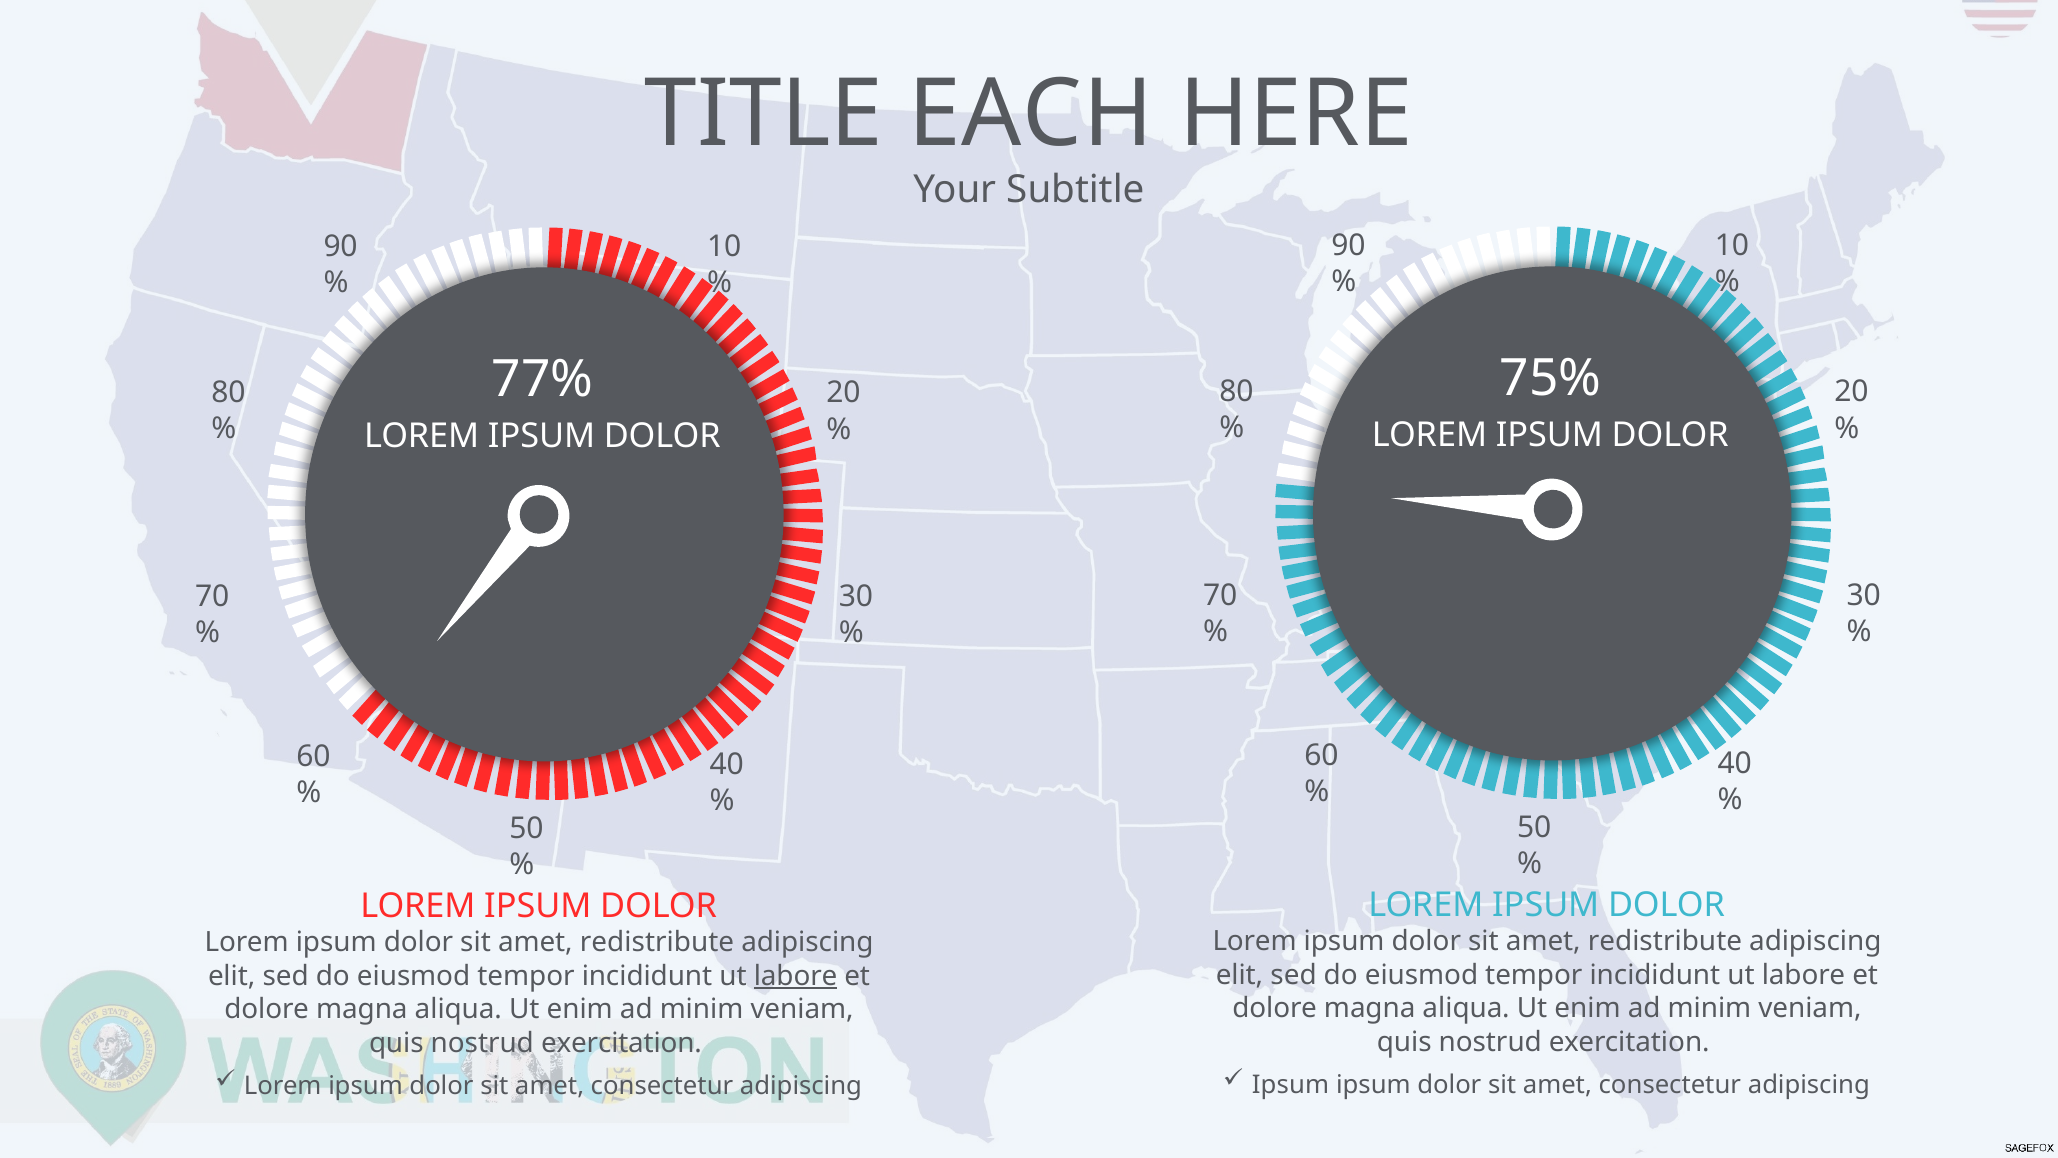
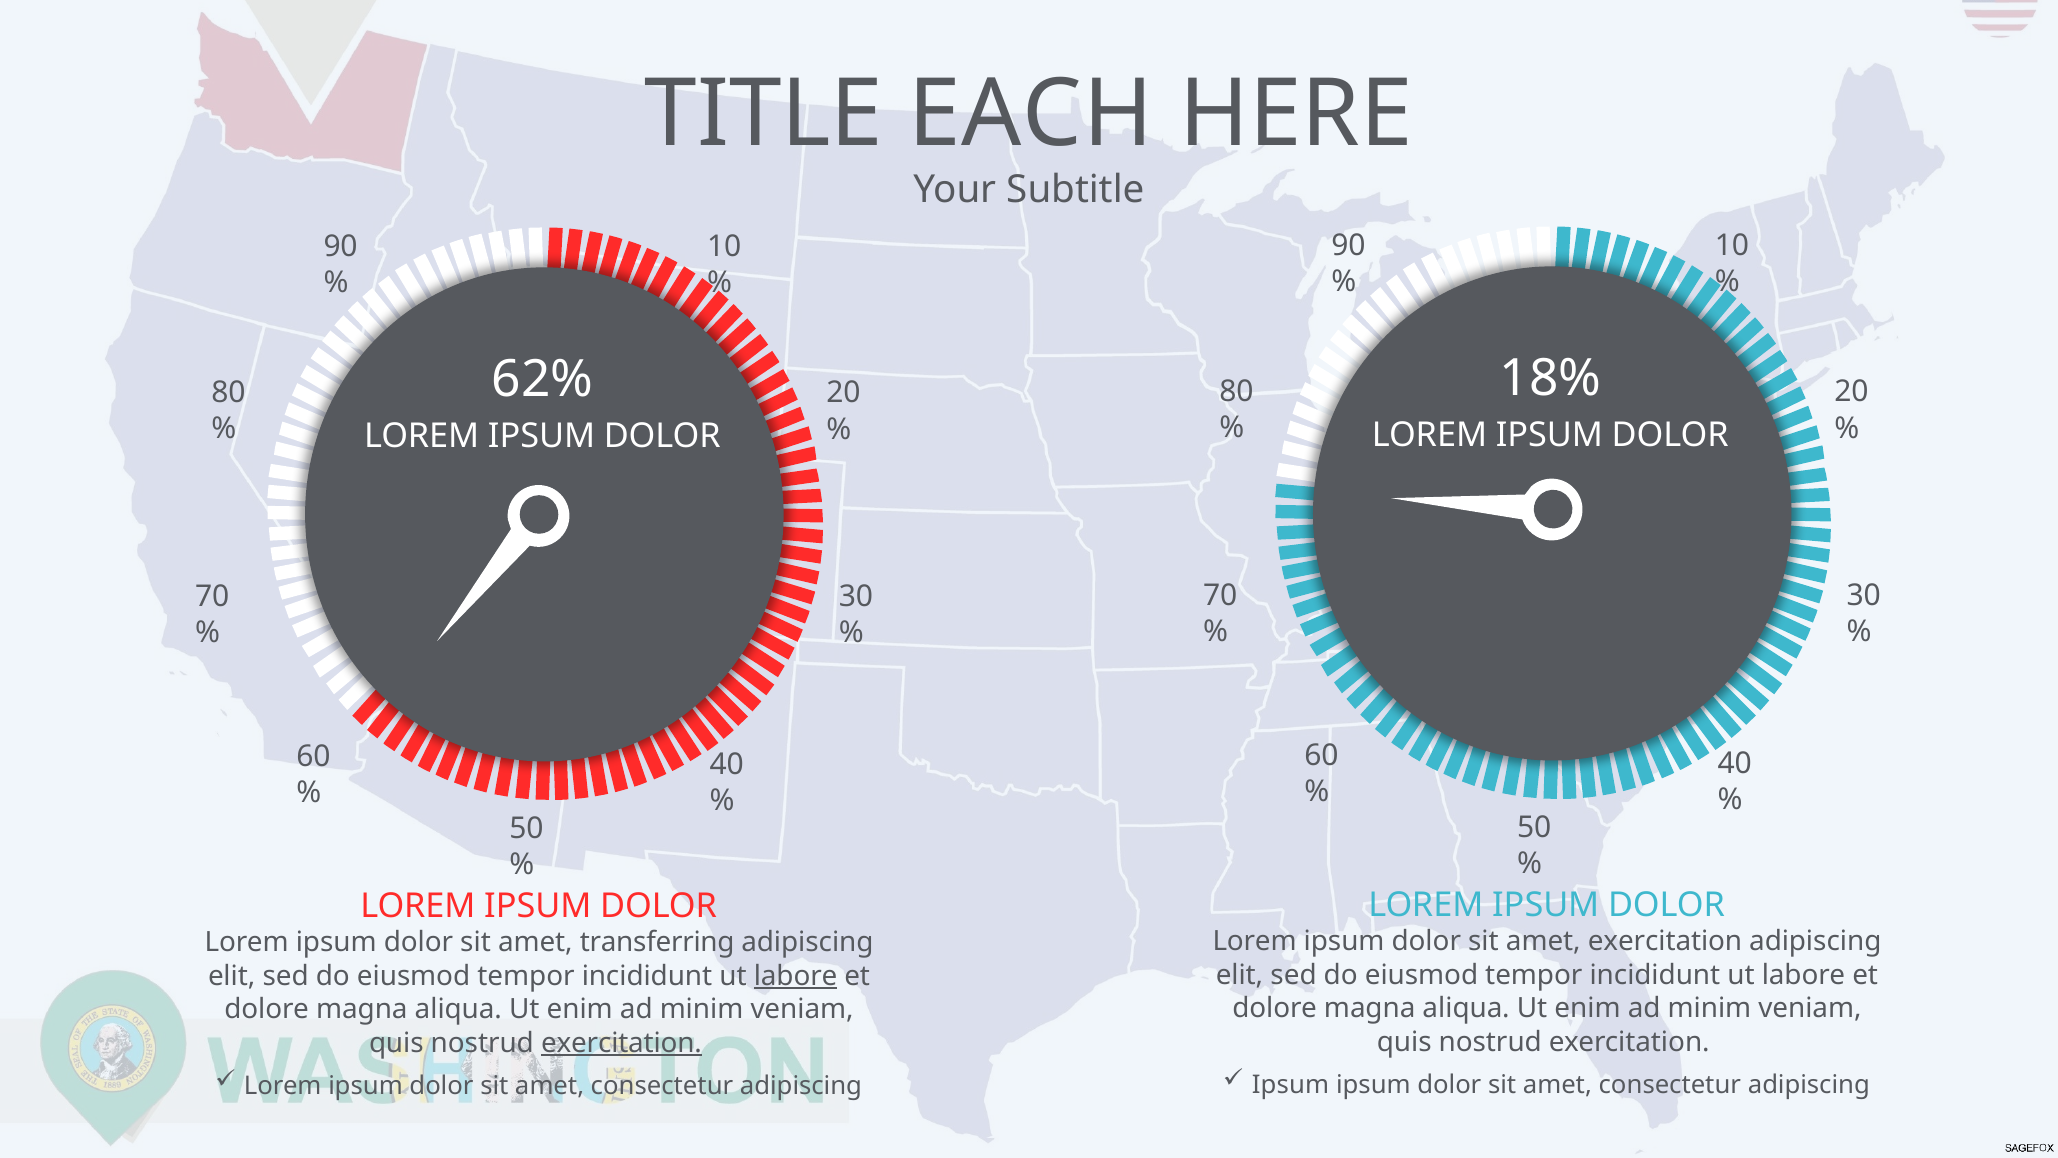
75%: 75% -> 18% (1550, 378)
77%: 77% -> 62% (543, 379)
redistribute: redistribute -> exercitation (1665, 941)
redistribute: redistribute -> transferring (657, 942)
exercitation underline: none -> present (621, 1043)
